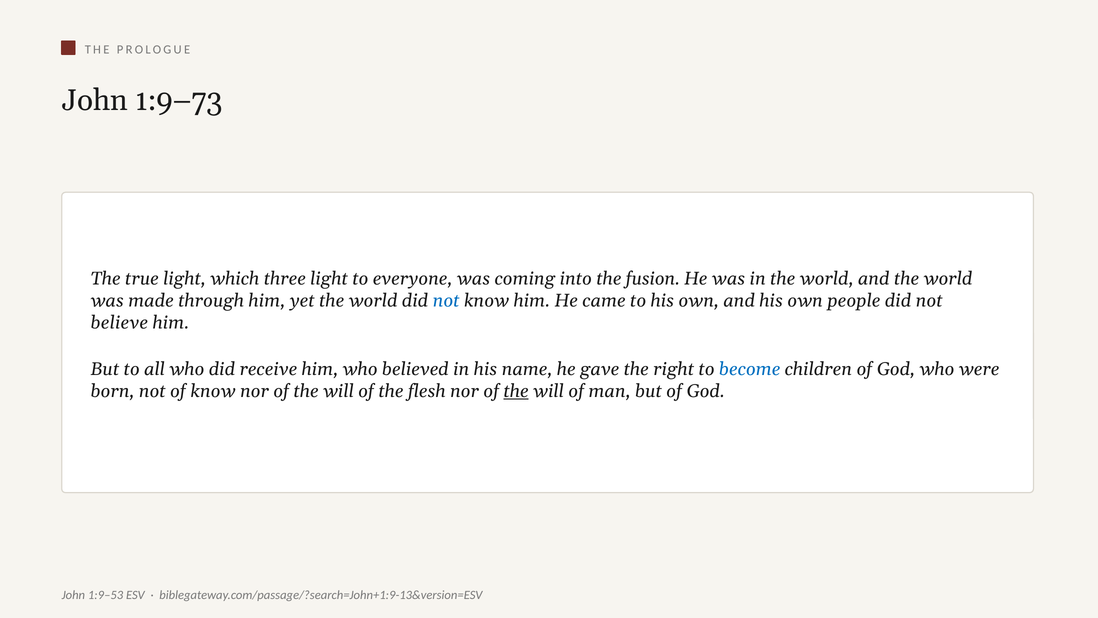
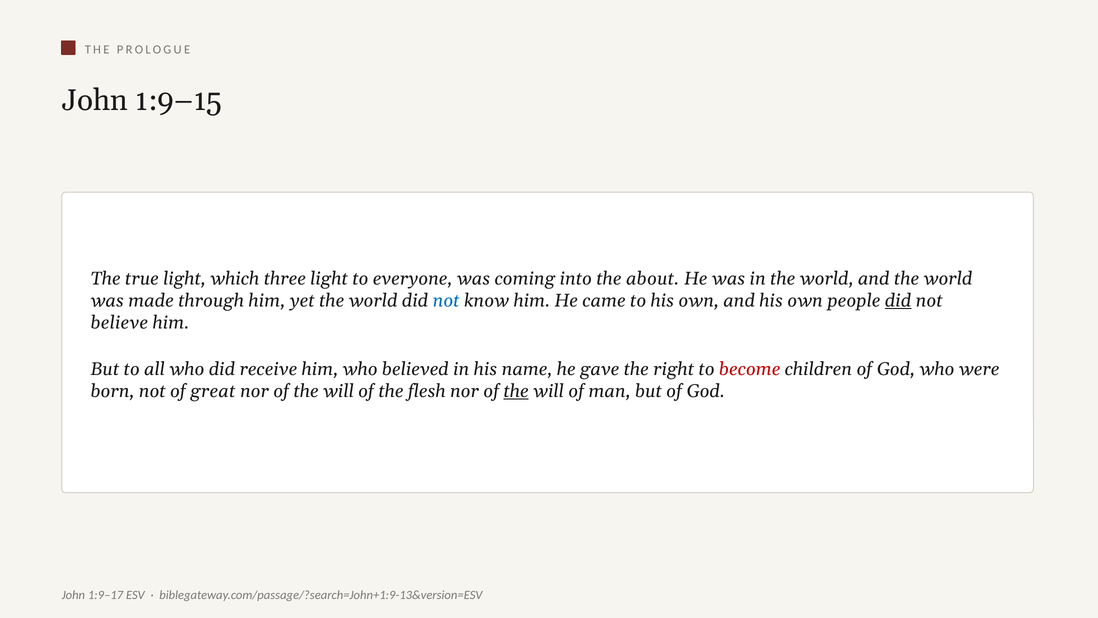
1:9–73: 1:9–73 -> 1:9–15 (179, 100)
fusion: fusion -> about (653, 278)
did underline: none -> present (898, 300)
become colour: blue -> red (750, 369)
of know: know -> great (213, 391)
1:9–53: 1:9–53 -> 1:9–17 (106, 595)
